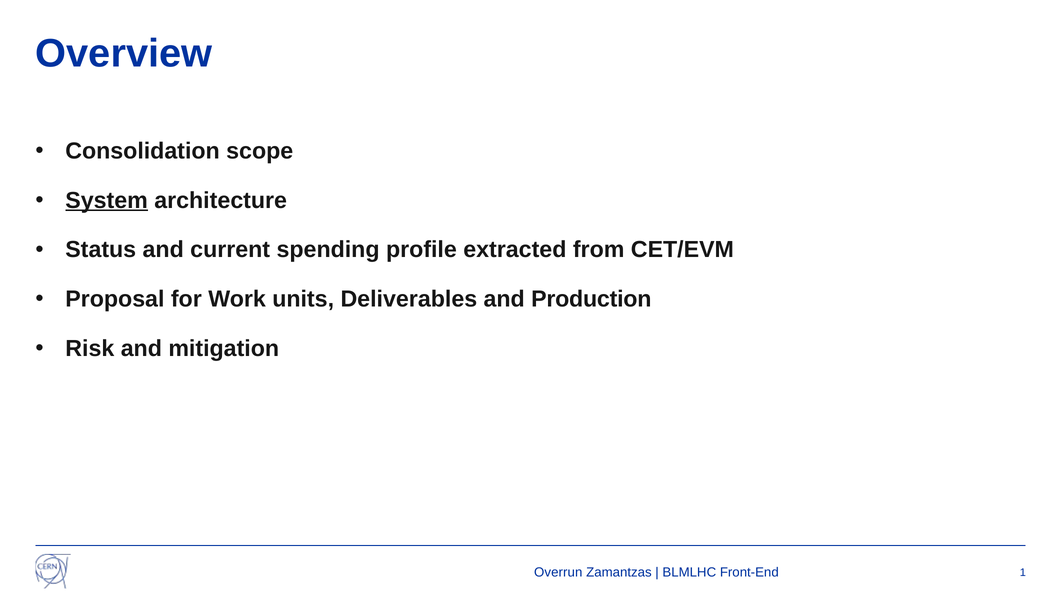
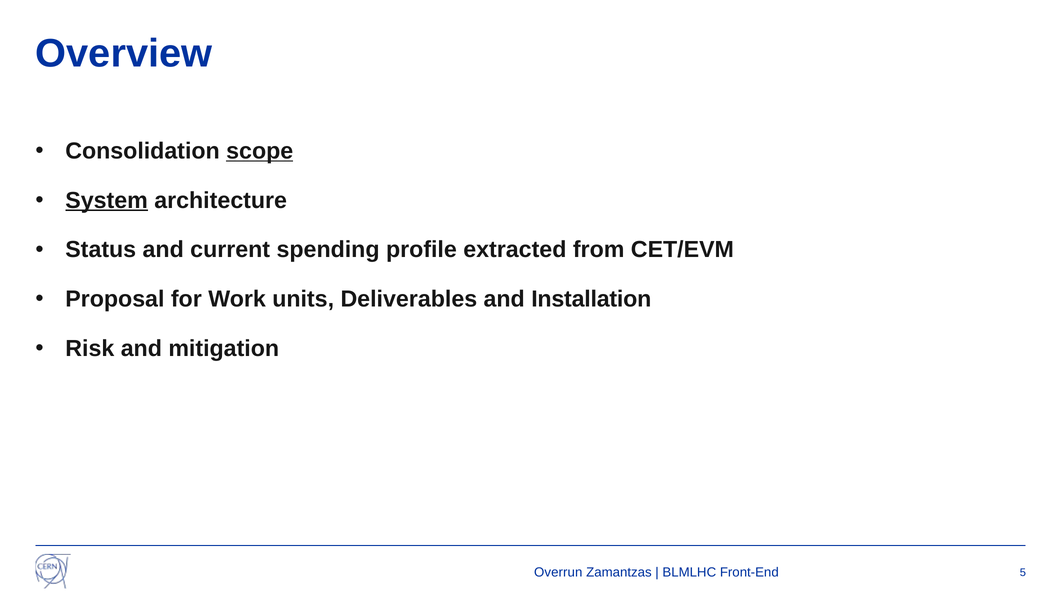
scope underline: none -> present (260, 151)
Production: Production -> Installation (591, 299)
1: 1 -> 5 (1023, 572)
